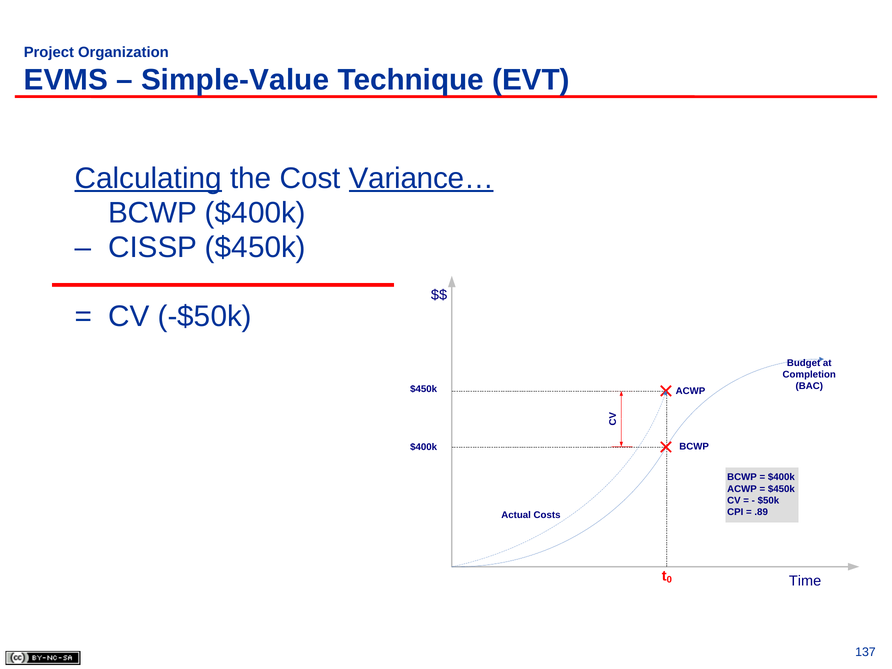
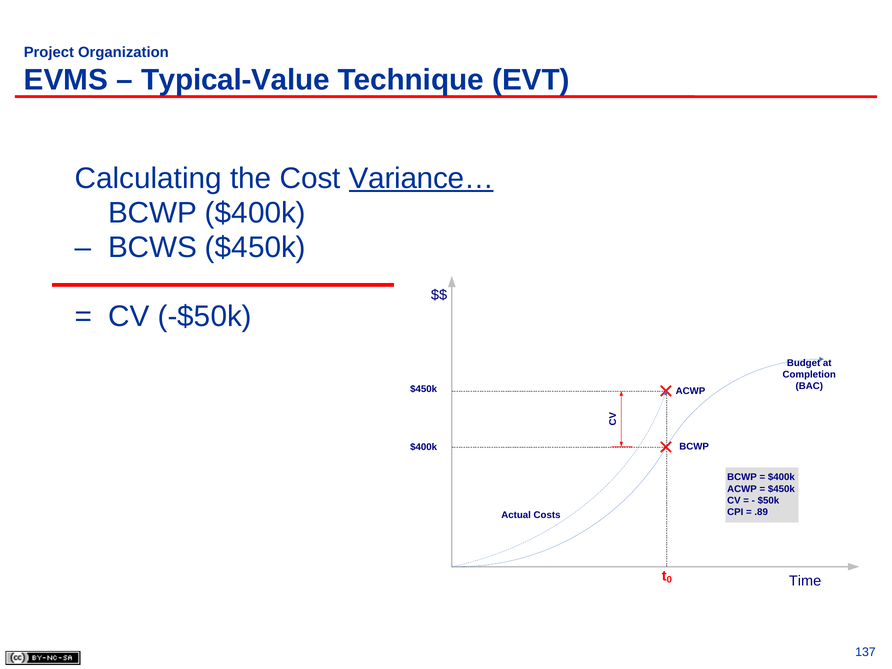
Simple-Value: Simple-Value -> Typical-Value (235, 80)
Calculating underline: present -> none (148, 178)
CISSP: CISSP -> BCWS (153, 247)
